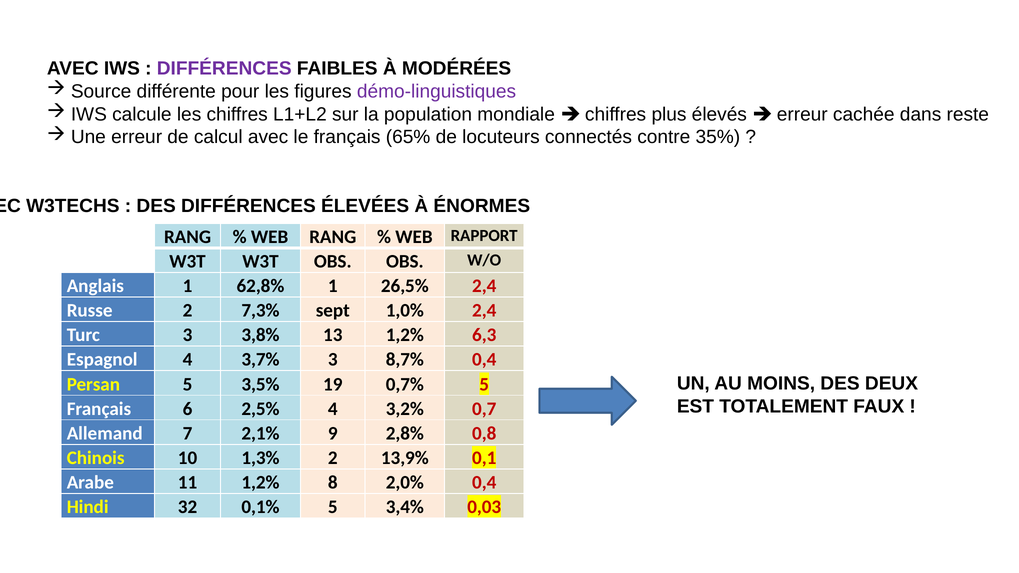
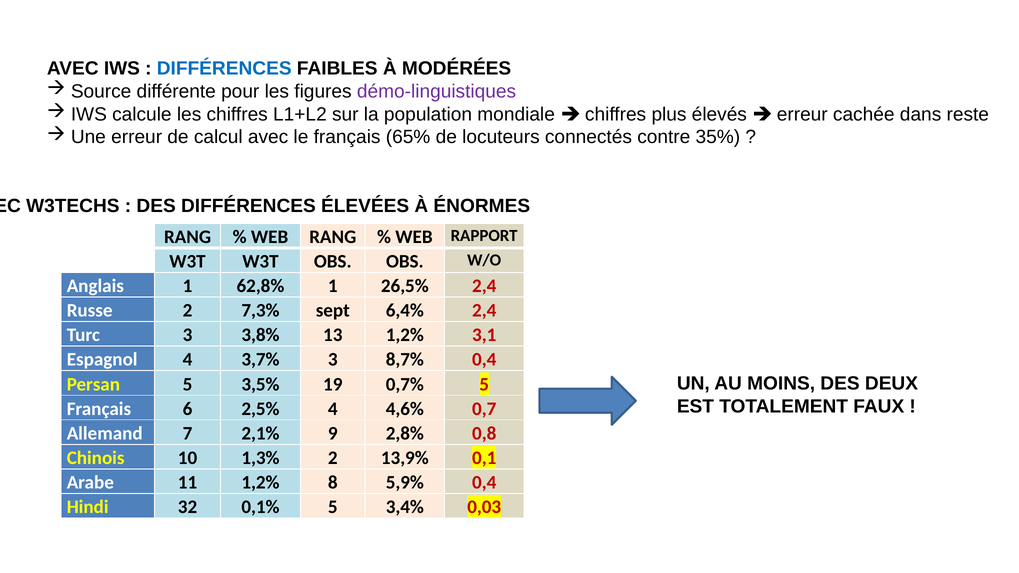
DIFFÉRENCES colour: purple -> blue (224, 68)
1,0%: 1,0% -> 6,4% (405, 311)
6,3: 6,3 -> 3,1 (484, 335)
3,2%: 3,2% -> 4,6% (405, 409)
2,0%: 2,0% -> 5,9% (405, 483)
